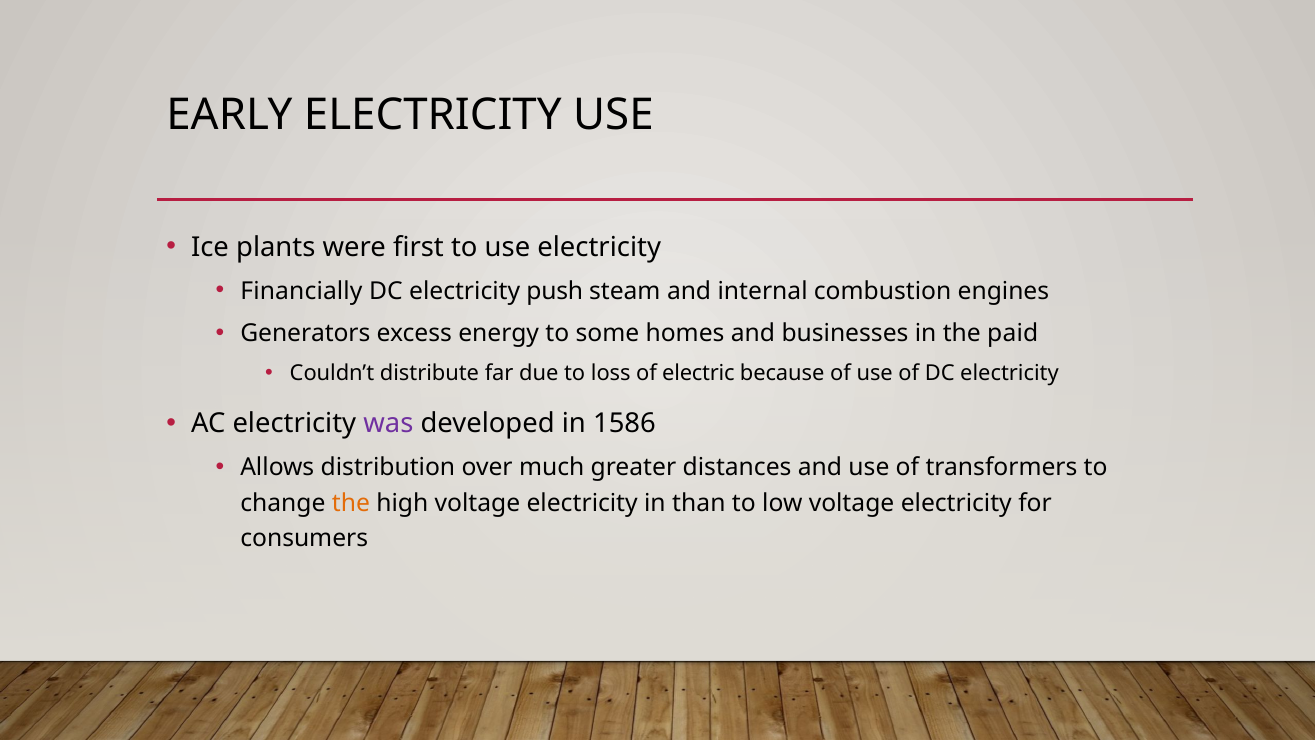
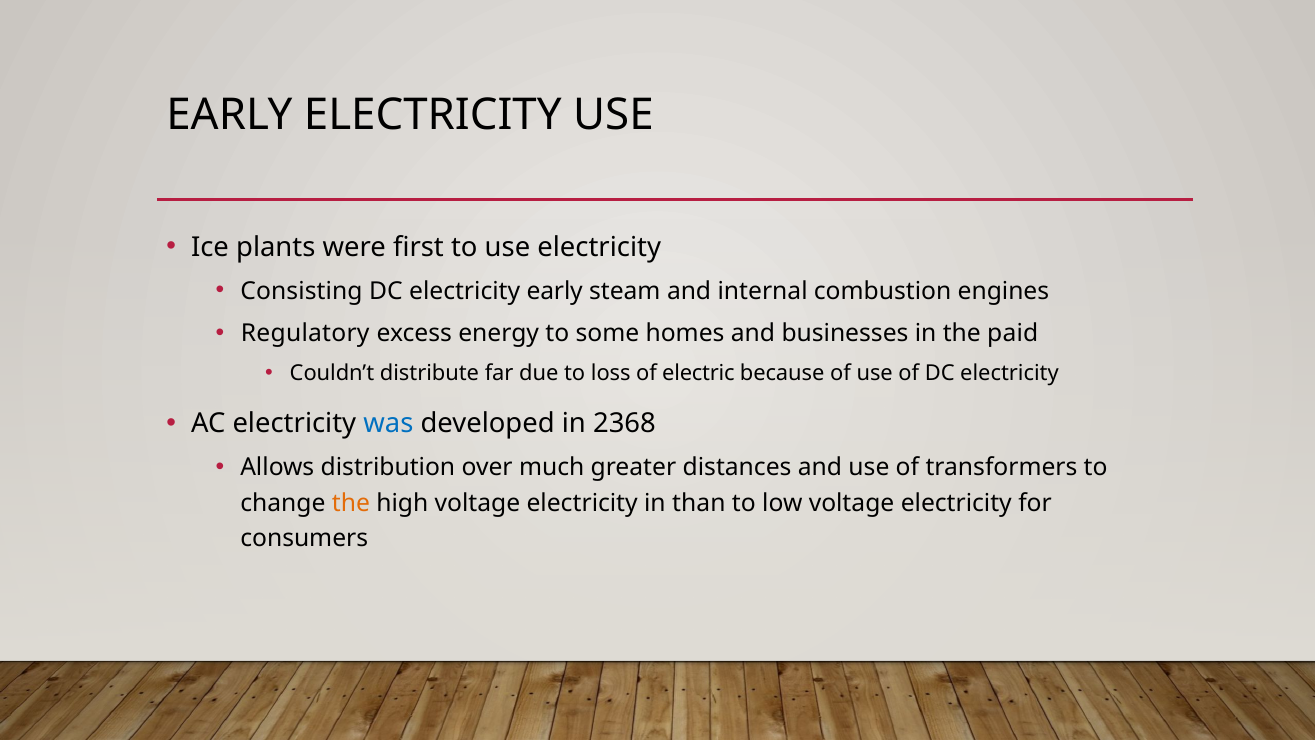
Financially: Financially -> Consisting (301, 291)
electricity push: push -> early (555, 291)
Generators: Generators -> Regulatory (305, 333)
was colour: purple -> blue (388, 423)
1586: 1586 -> 2368 (624, 423)
